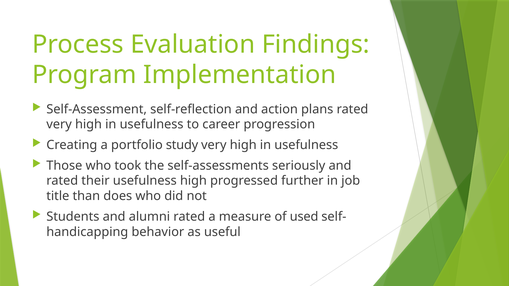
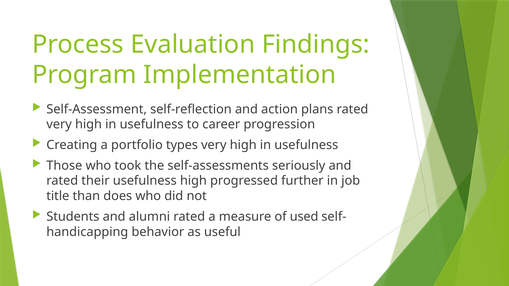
study: study -> types (182, 145)
